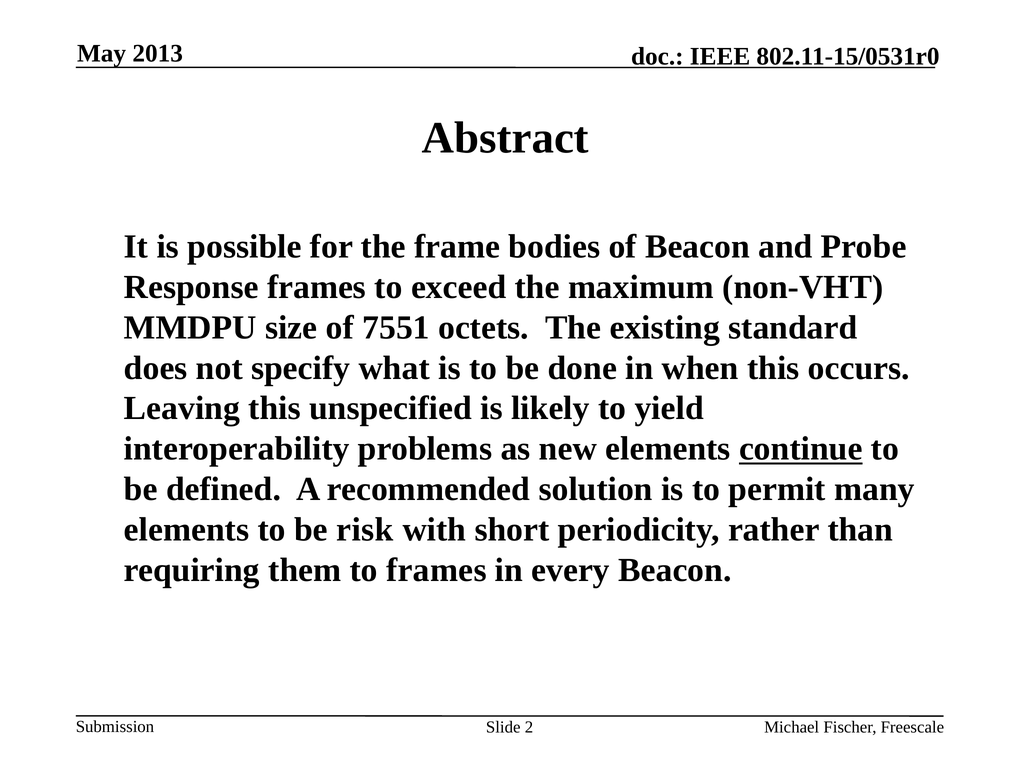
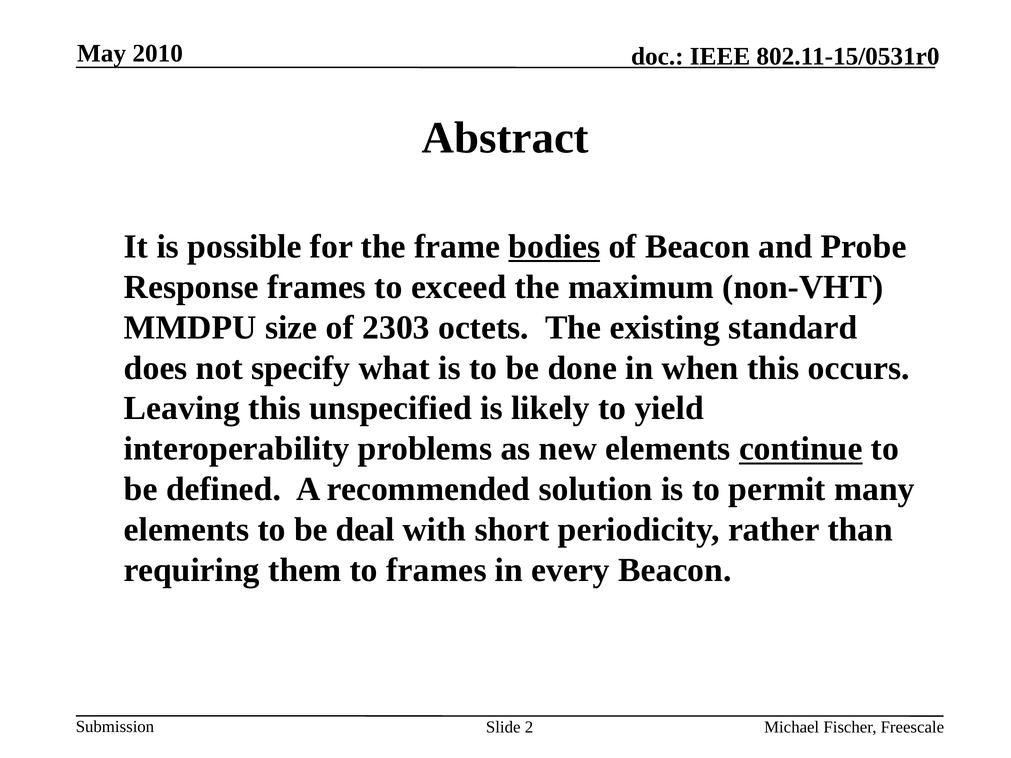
2013: 2013 -> 2010 (158, 54)
bodies underline: none -> present (554, 247)
7551: 7551 -> 2303 (396, 328)
risk: risk -> deal (365, 530)
